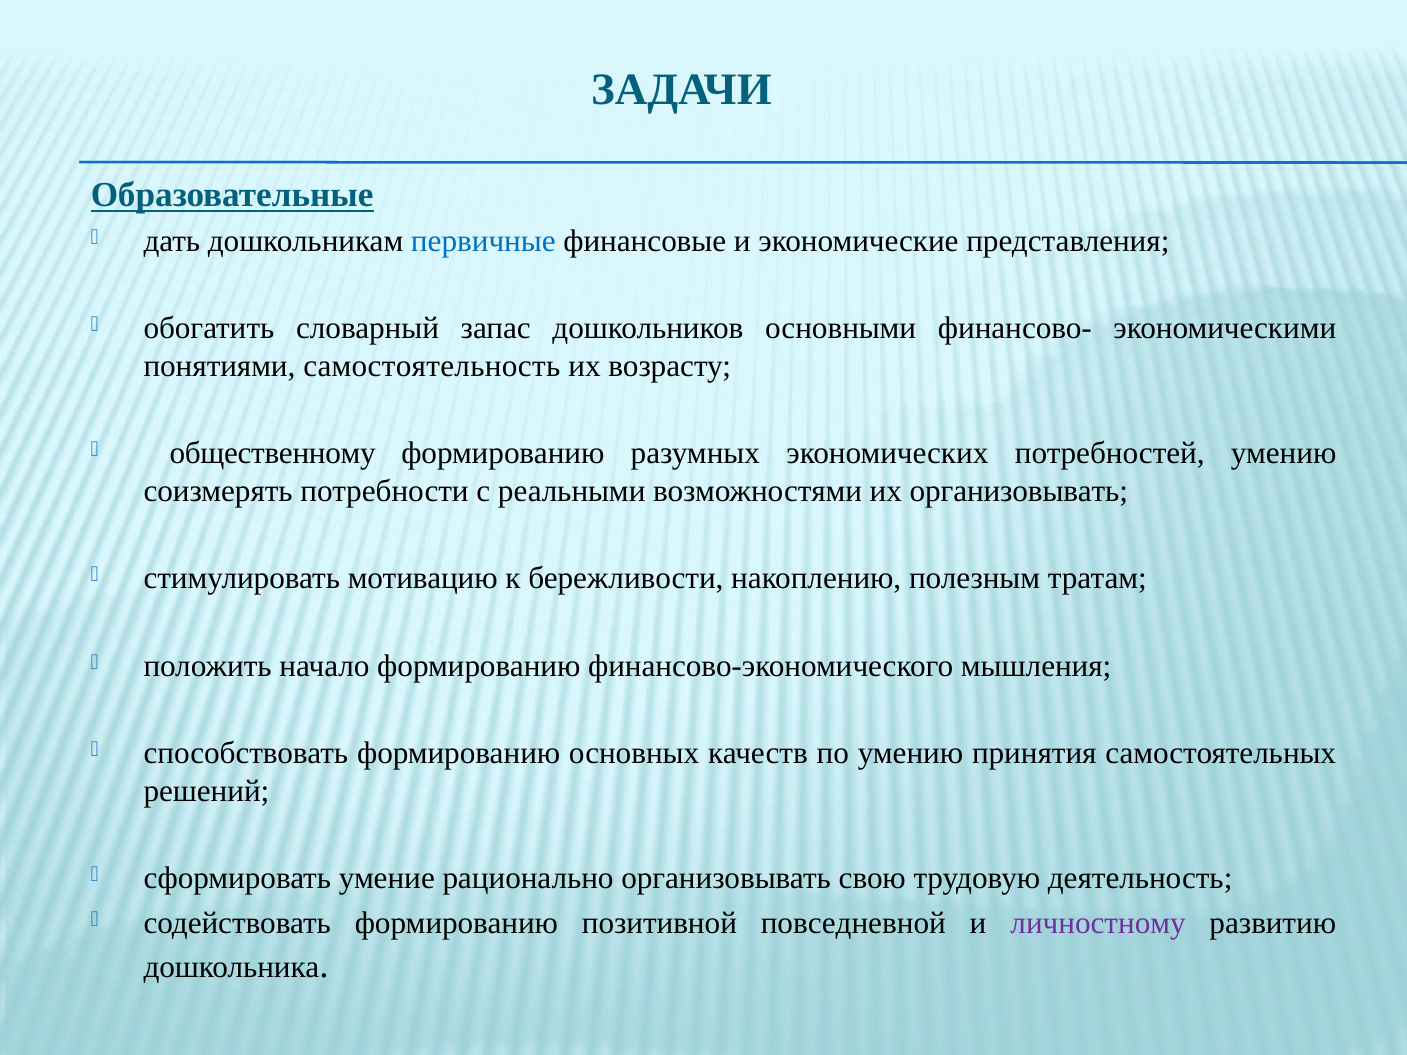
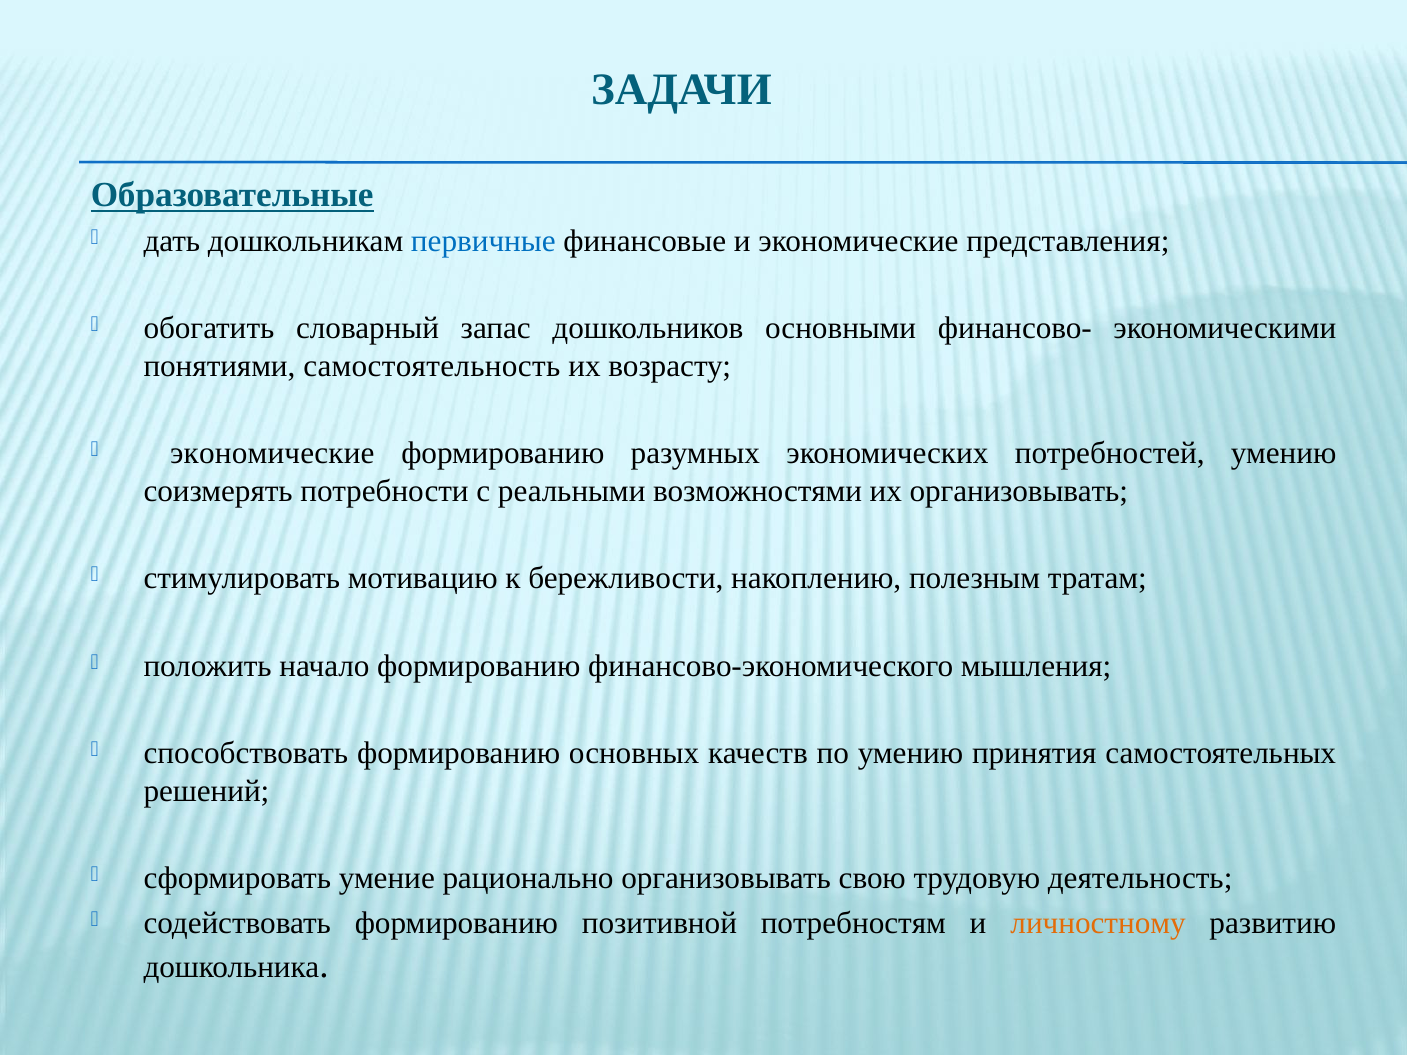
общественному: общественному -> экономические (272, 454)
повседневной: повседневной -> потребностям (853, 924)
личностному colour: purple -> orange (1098, 924)
